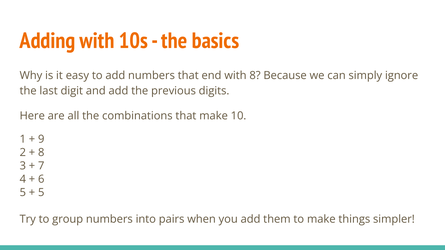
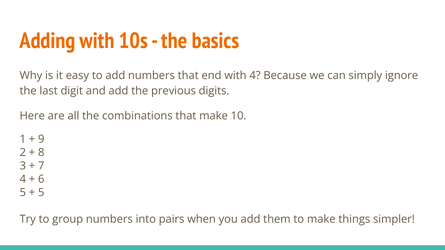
with 8: 8 -> 4 (255, 76)
